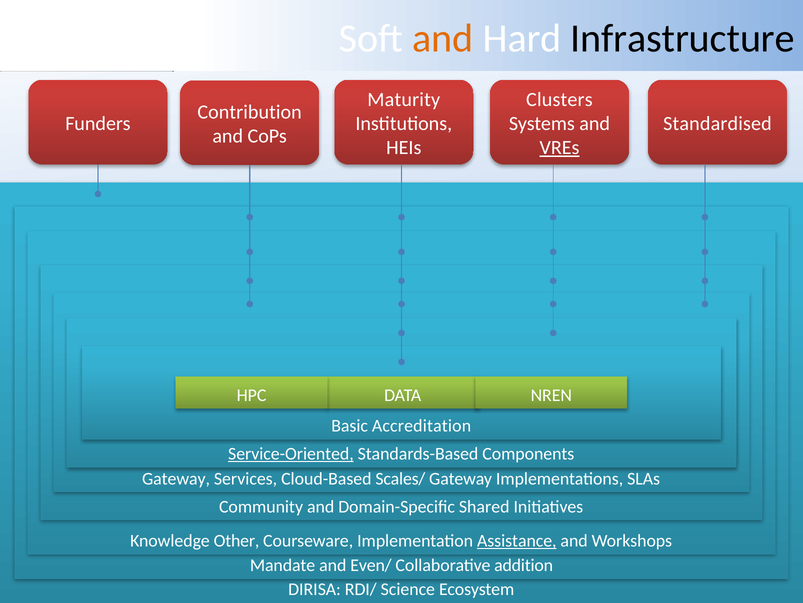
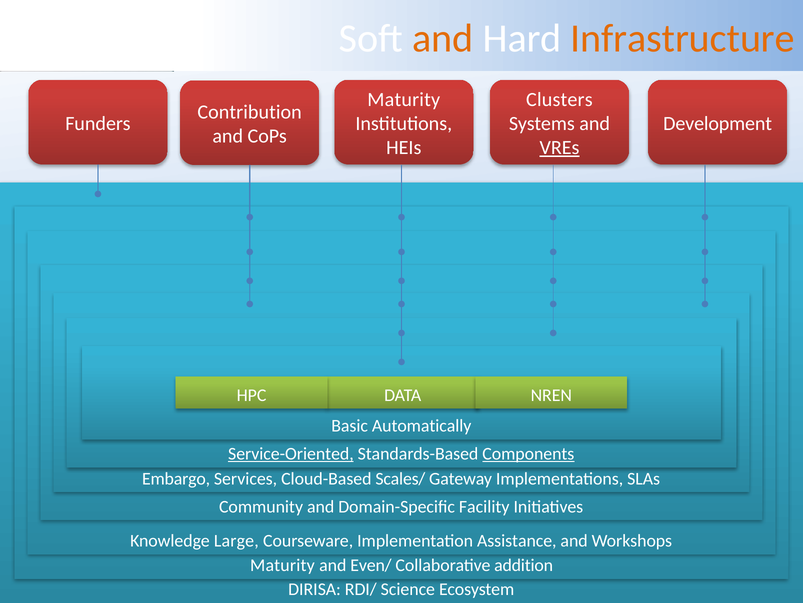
Infrastructure colour: black -> orange (683, 38)
Standardised: Standardised -> Development (718, 123)
Accreditation: Accreditation -> Automatically (422, 425)
Components underline: none -> present (528, 453)
Gateway: Gateway -> Embargo (176, 478)
Shared: Shared -> Facility (484, 506)
Other: Other -> Large (236, 540)
Assistance underline: present -> none (517, 540)
Mandate: Mandate -> Maturity (282, 565)
